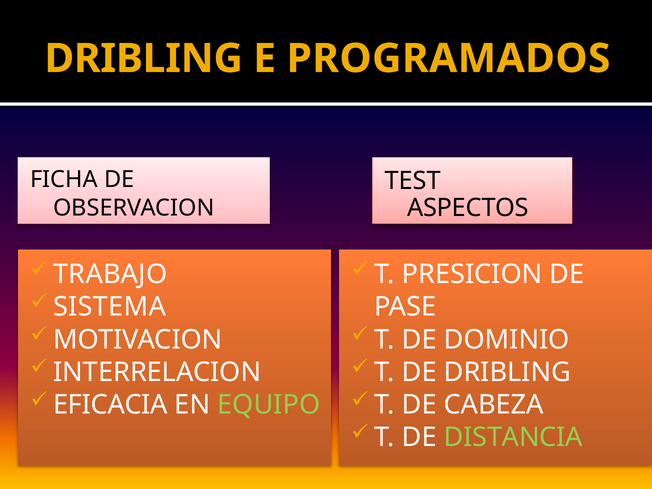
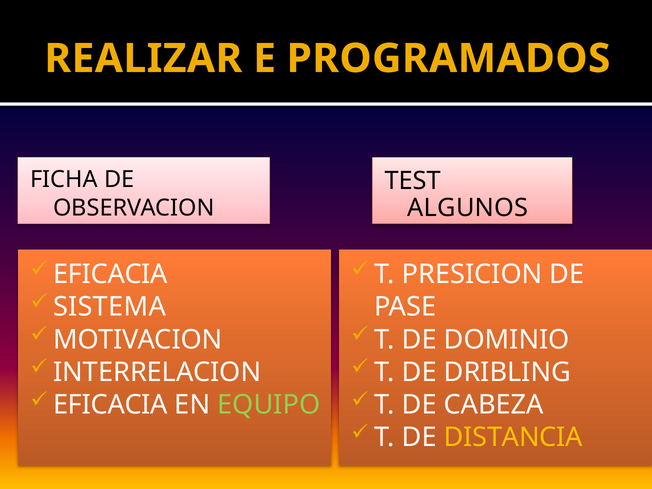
DRIBLING: DRIBLING -> REALIZAR (143, 59)
ASPECTOS: ASPECTOS -> ALGUNOS (468, 208)
TRABAJO: TRABAJO -> EFICACIA (110, 274)
DISTANCIA colour: light green -> yellow (513, 437)
